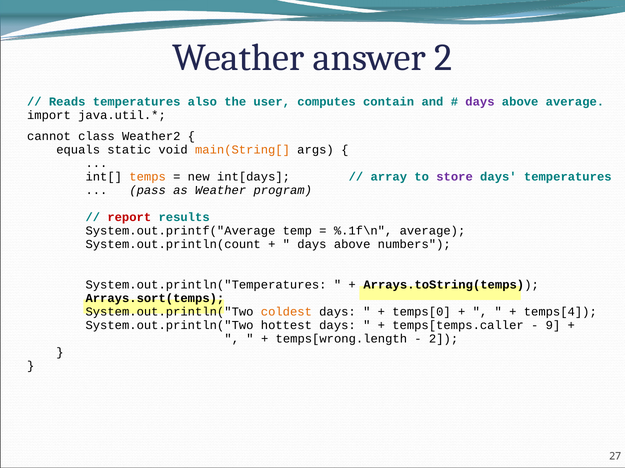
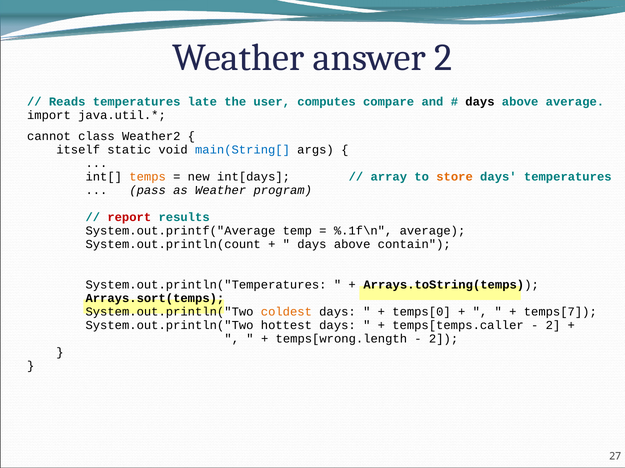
also: also -> late (202, 102)
contain: contain -> compare (389, 102)
days colour: purple -> black (480, 102)
equals: equals -> itself (78, 150)
main(String[ colour: orange -> blue (242, 150)
store colour: purple -> orange (455, 177)
numbers: numbers -> contain (414, 245)
temps[4: temps[4 -> temps[7 (560, 312)
9: 9 -> 2 (553, 326)
